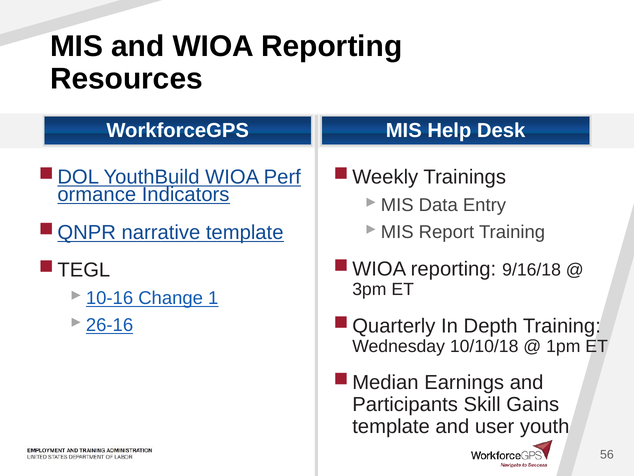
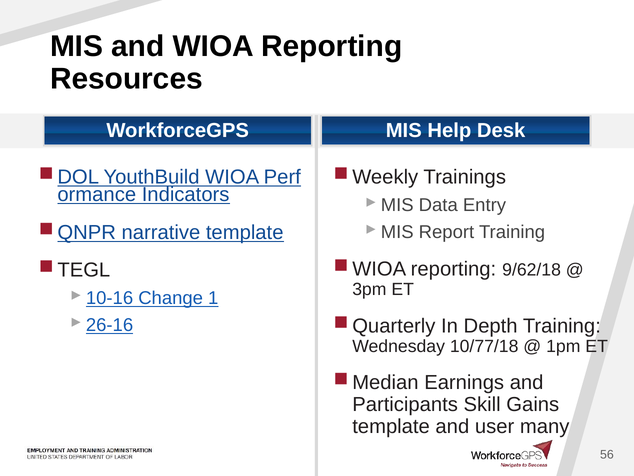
9/16/18: 9/16/18 -> 9/62/18 (532, 270)
10/10/18: 10/10/18 -> 10/77/18 (484, 346)
youth: youth -> many (545, 426)
